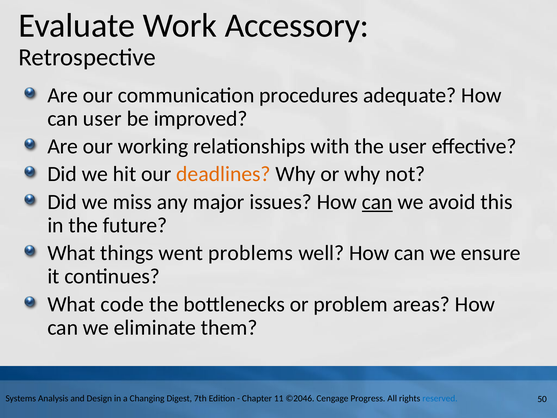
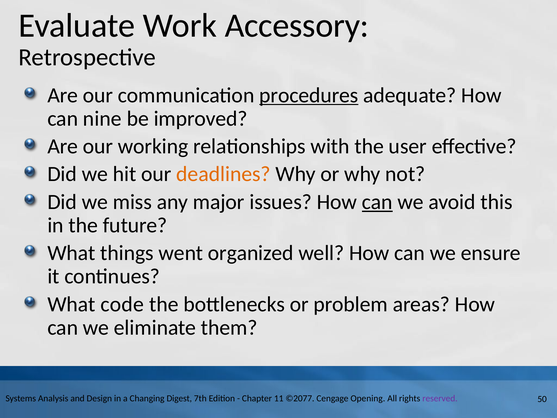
procedures underline: none -> present (309, 95)
can user: user -> nine (102, 119)
problems: problems -> organized (251, 253)
©2046: ©2046 -> ©2077 (300, 398)
Progress: Progress -> Opening (368, 398)
reserved colour: blue -> purple (440, 398)
